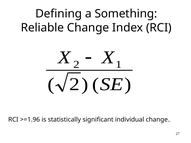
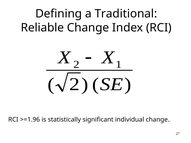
Something: Something -> Traditional (126, 14)
